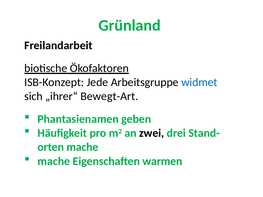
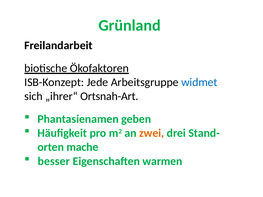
Bewegt-Art: Bewegt-Art -> Ortsnah-Art (109, 96)
zwei colour: black -> orange (152, 133)
mache: mache -> besser (54, 161)
